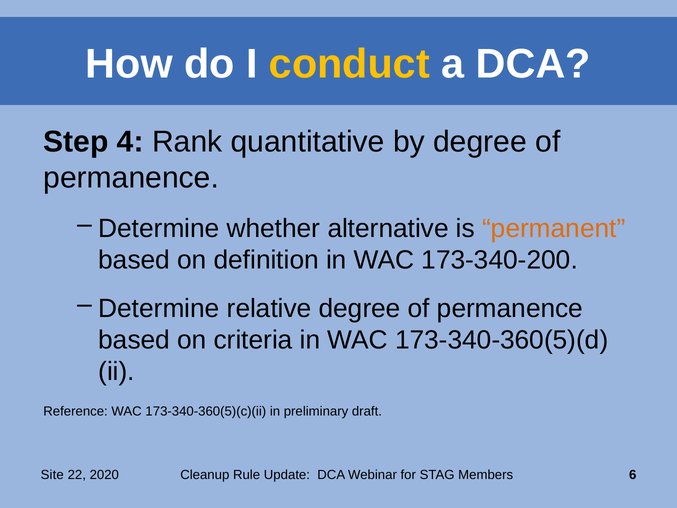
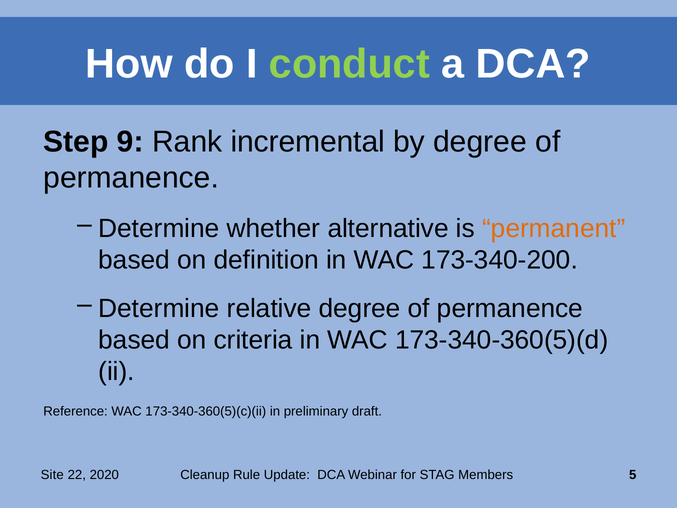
conduct colour: yellow -> light green (349, 64)
4: 4 -> 9 (130, 142)
quantitative: quantitative -> incremental (308, 142)
6: 6 -> 5 (633, 475)
